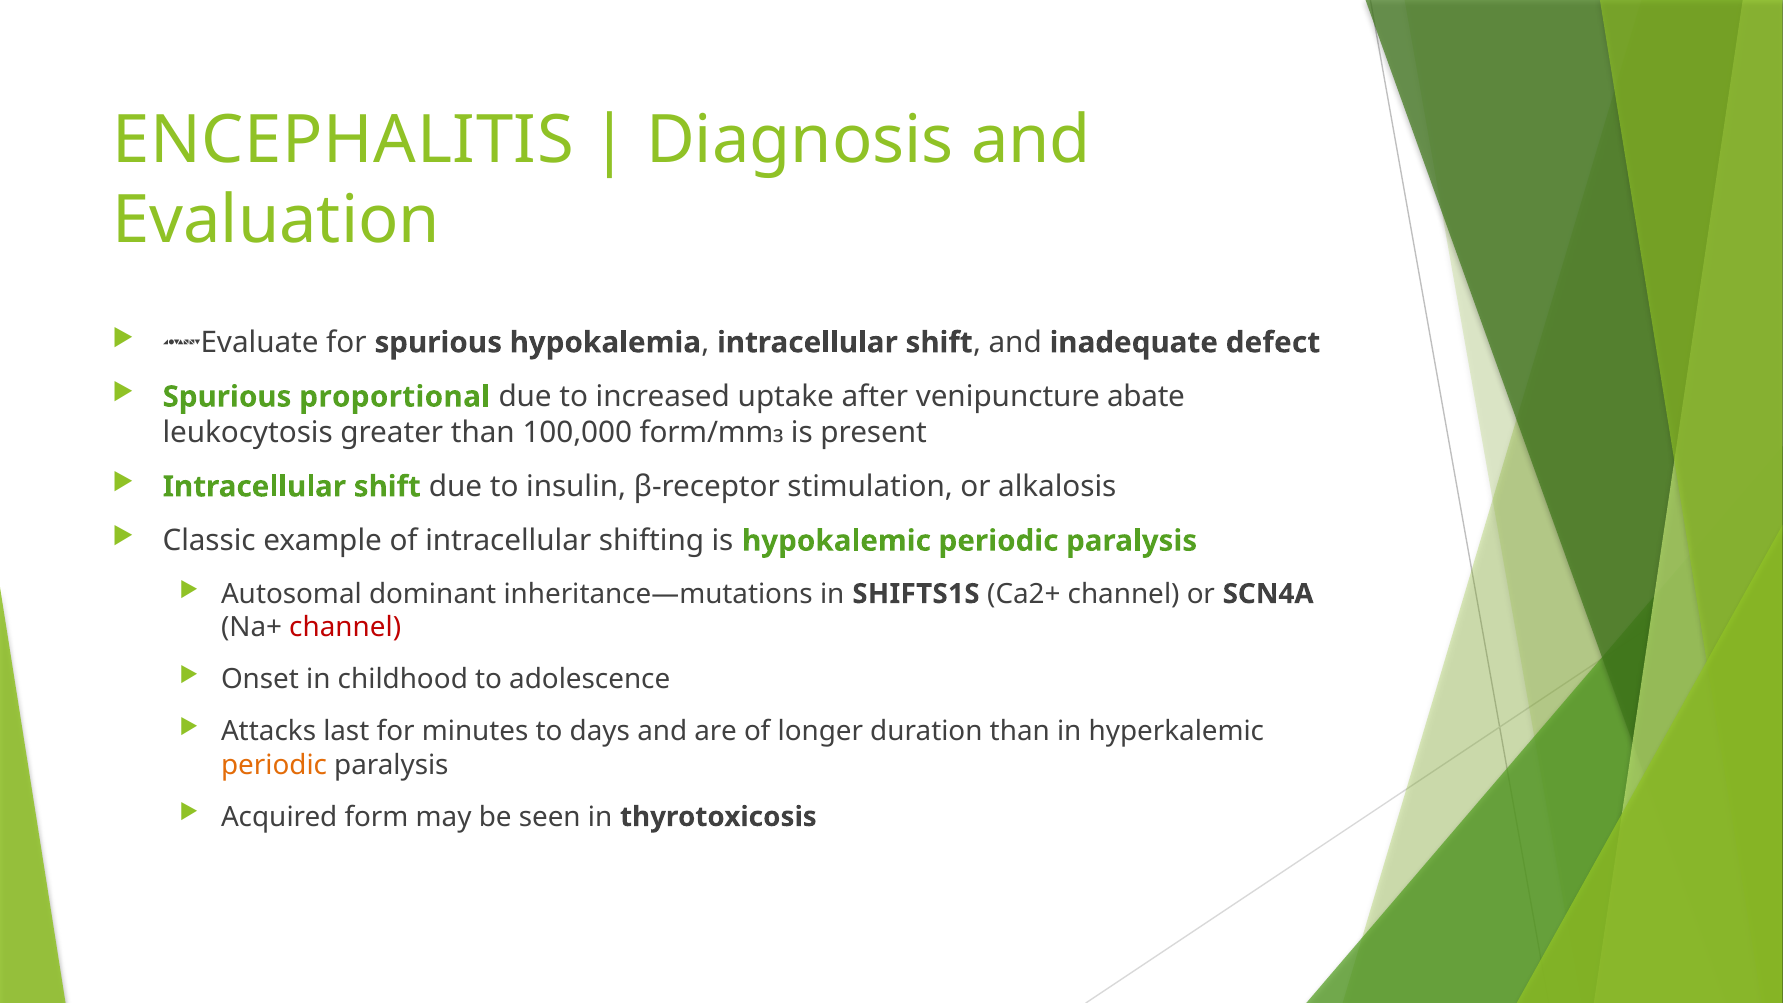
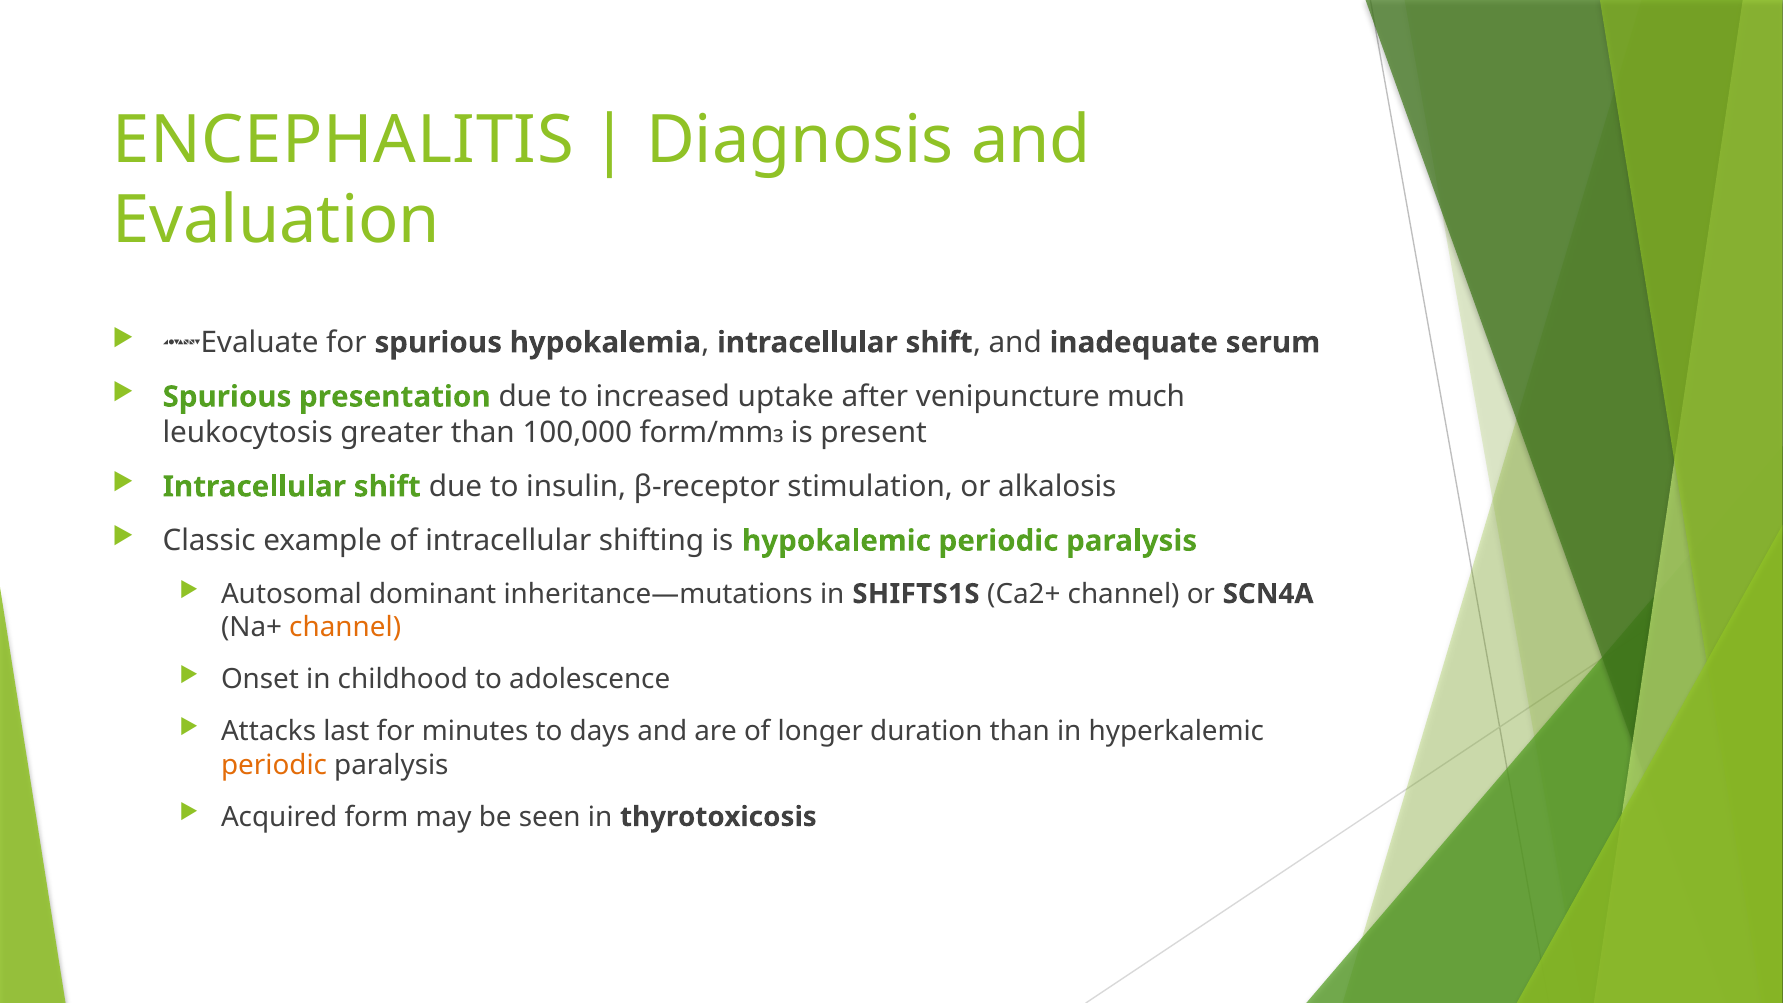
defect: defect -> serum (1273, 343)
proportional: proportional -> presentation (395, 397)
abate: abate -> much (1146, 397)
channel colour: red -> orange (345, 627)
